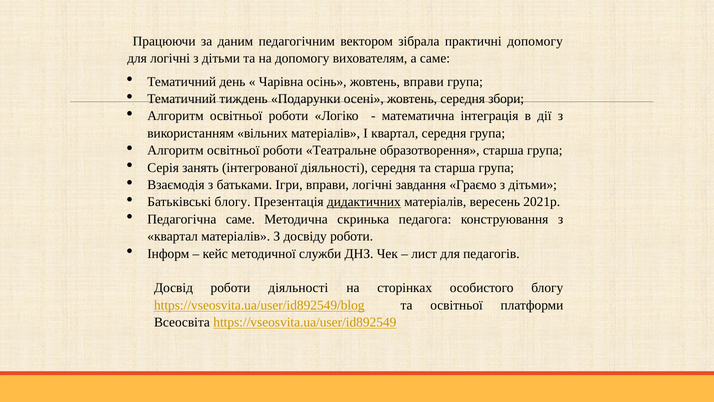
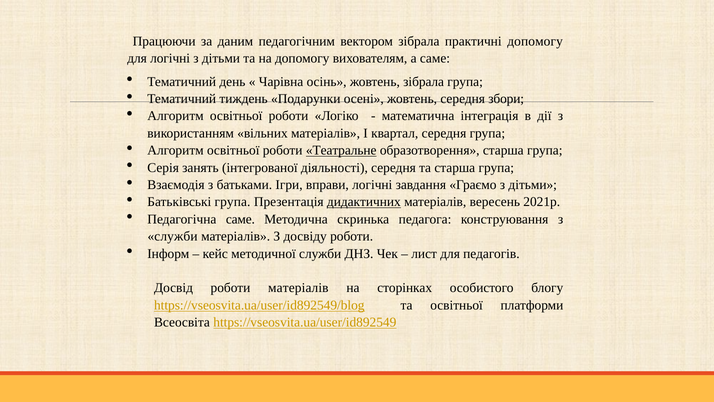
жовтень вправи: вправи -> зібрала (424, 82)
Театральне underline: none -> present (341, 150)
Батьківські блогу: блогу -> група (233, 202)
квартал: квартал -> служби (173, 236)
роботи діяльності: діяльності -> матеріалів (298, 288)
